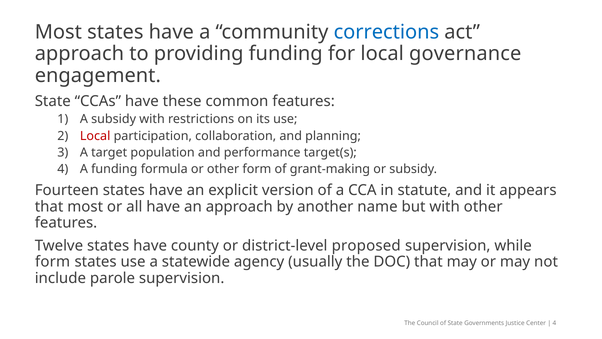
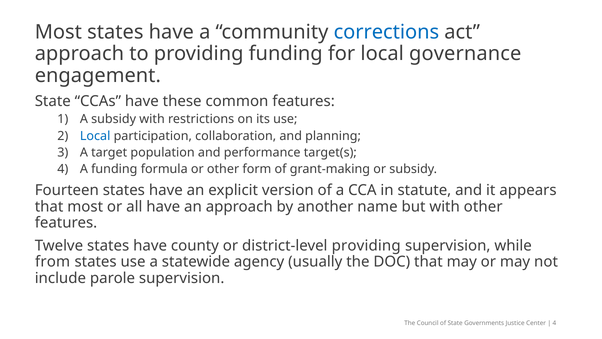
Local colour: red -> blue (95, 136)
district-level proposed: proposed -> providing (366, 245)
form: form -> from (53, 262)
